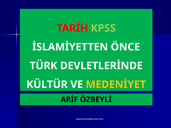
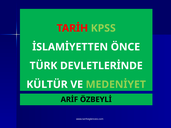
MEDENİYET colour: yellow -> light green (116, 85)
